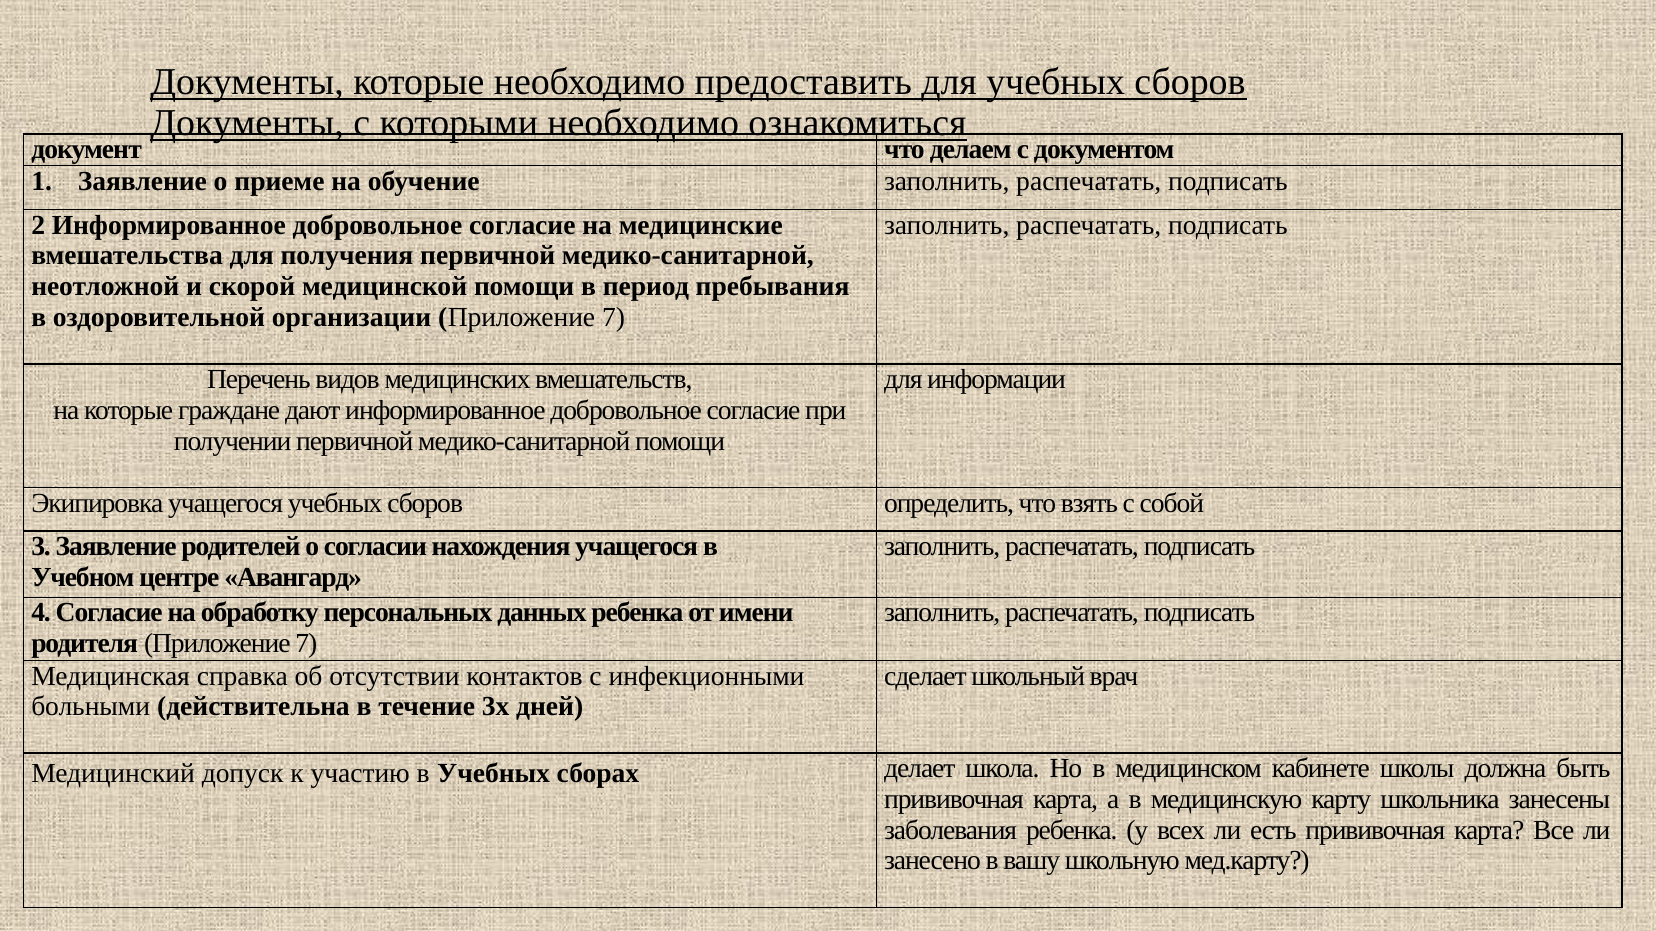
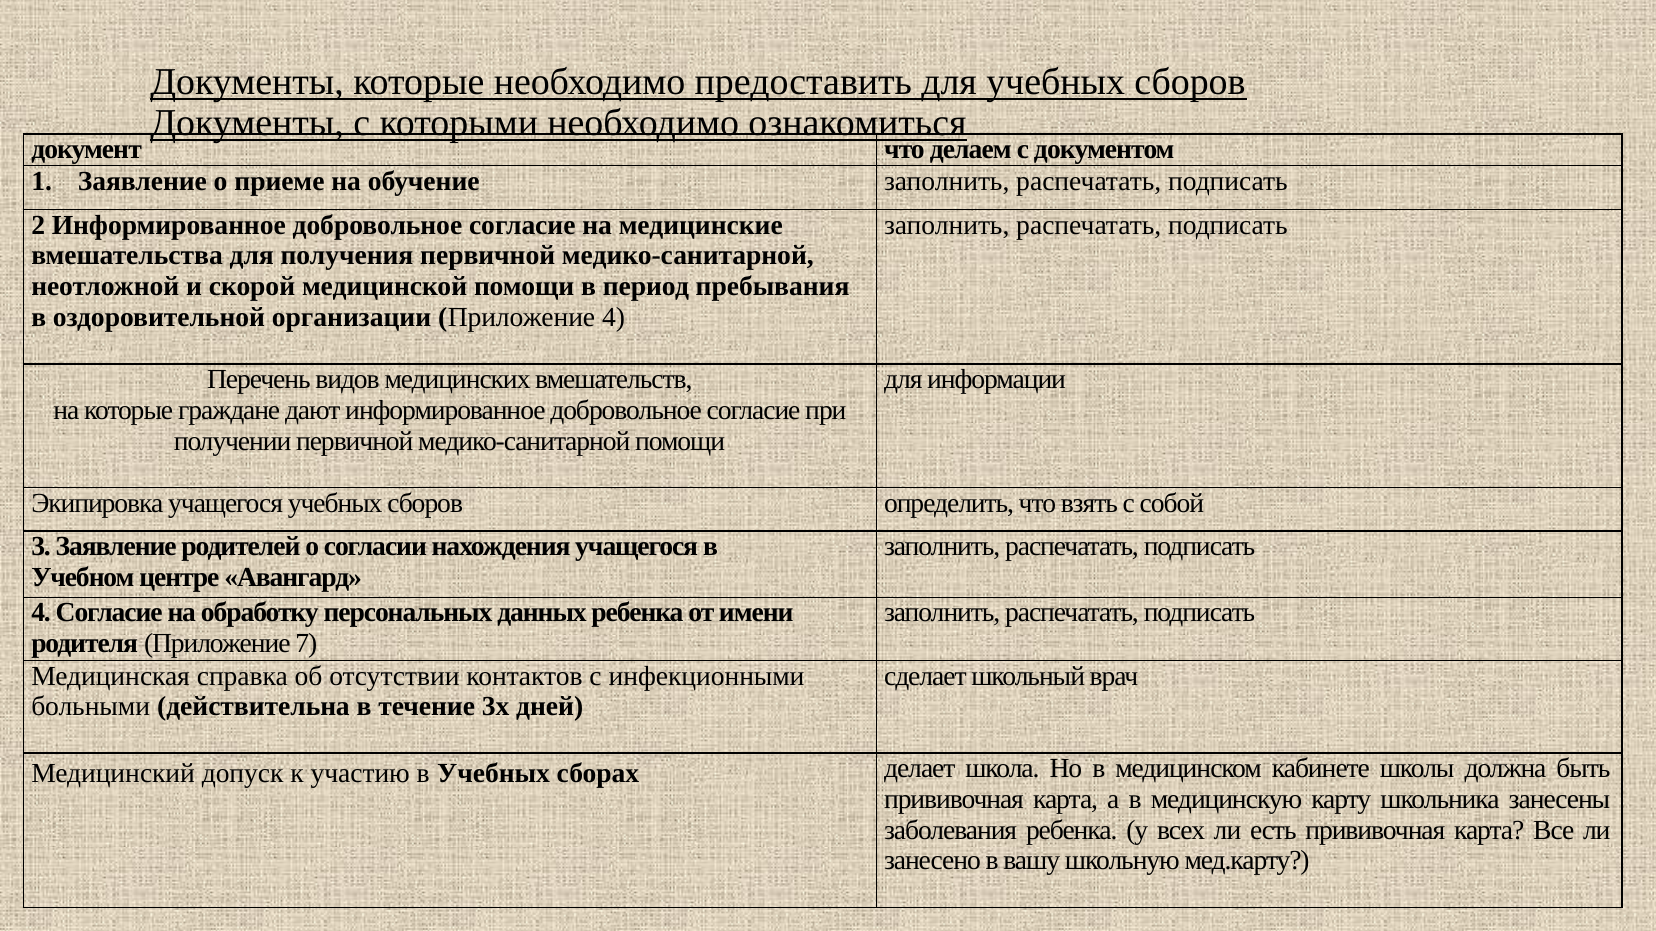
организации Приложение 7: 7 -> 4 (614, 317)
